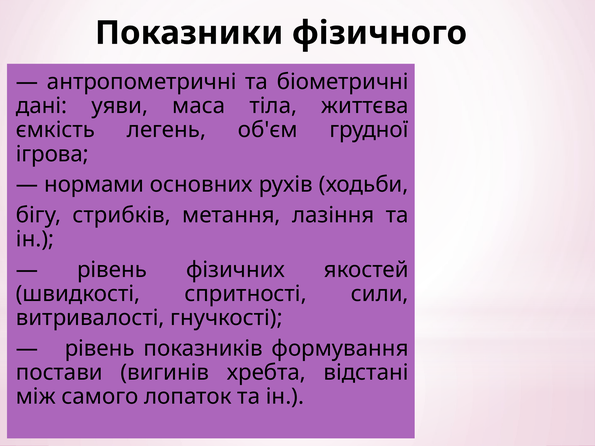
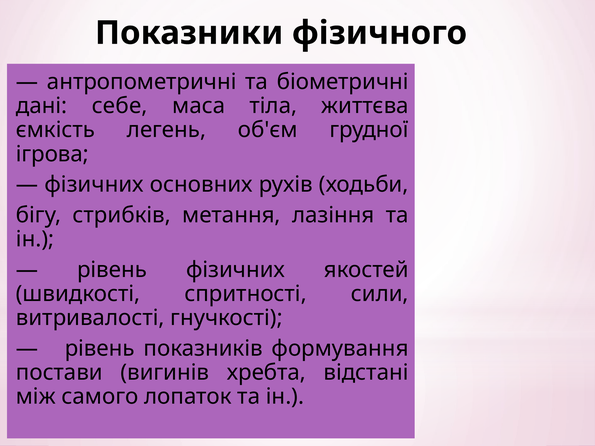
уяви: уяви -> себе (120, 106)
нормами: нормами -> фізичних (94, 185)
